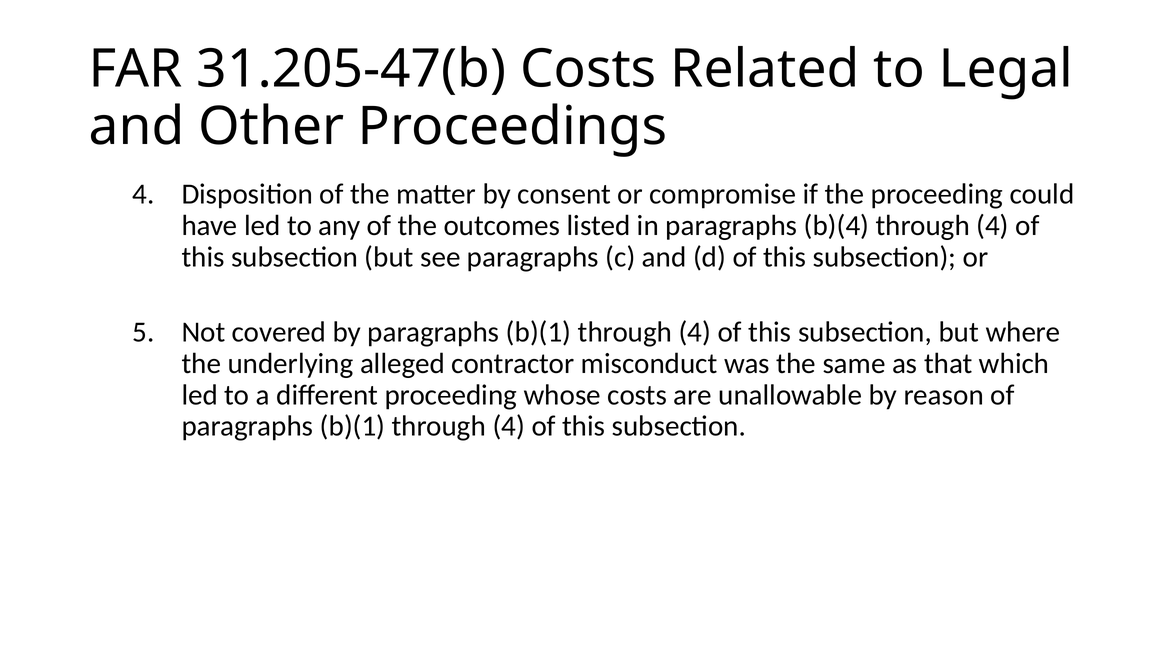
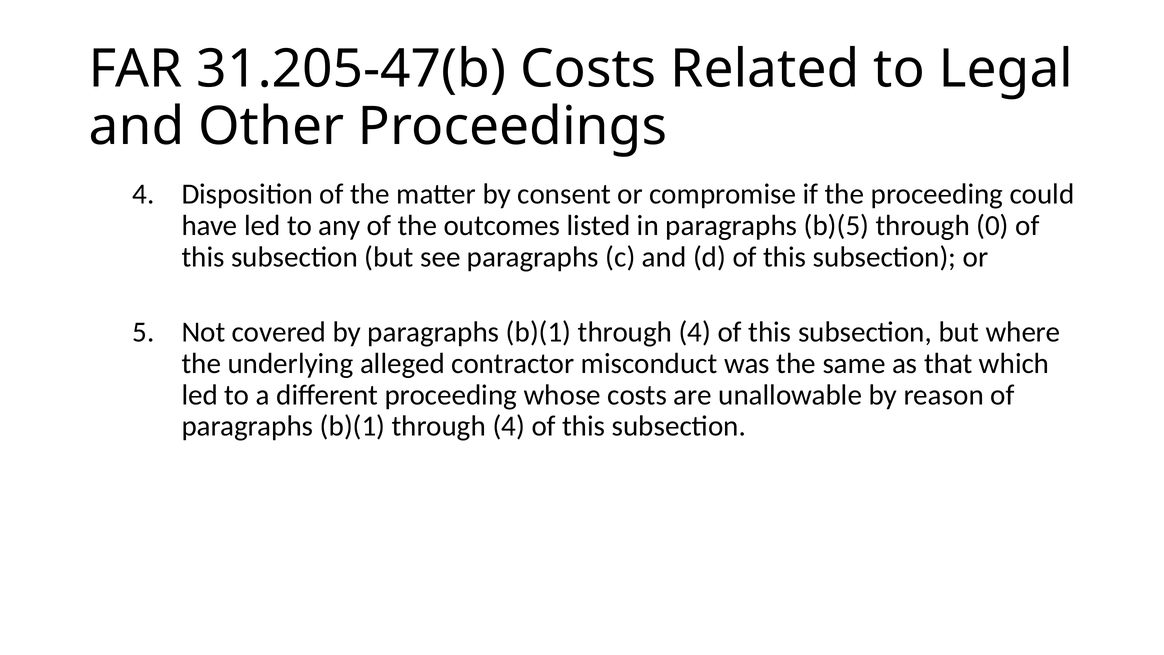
b)(4: b)(4 -> b)(5 (836, 226)
4: 4 -> 0 (993, 226)
